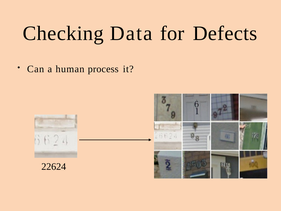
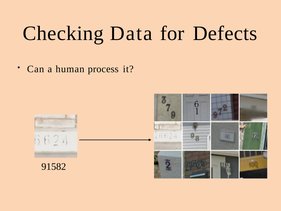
22624: 22624 -> 91582 (54, 166)
